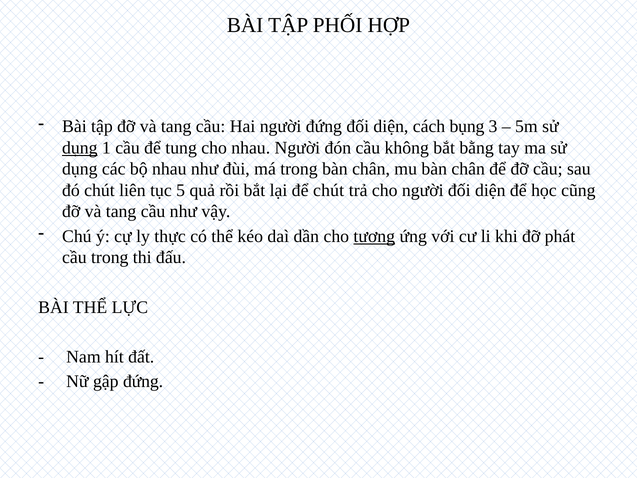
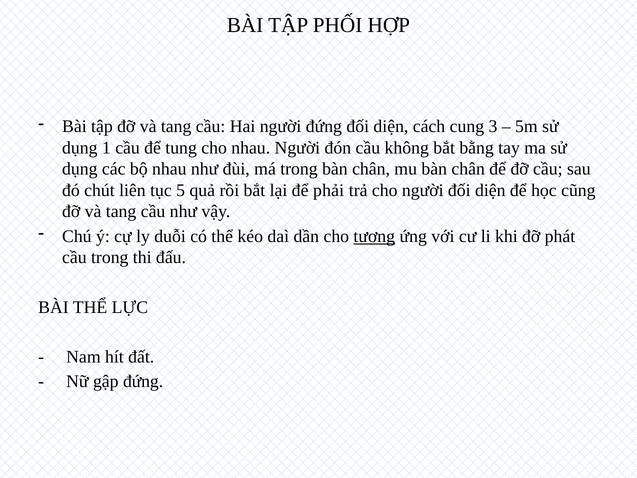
bụng: bụng -> cung (467, 127)
dụng underline: present -> none (80, 148)
để chút: chút -> phải (329, 190)
thực: thực -> duỗi (170, 236)
